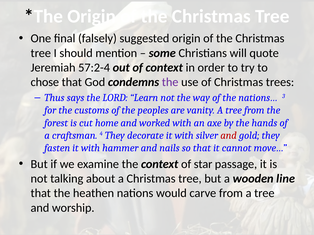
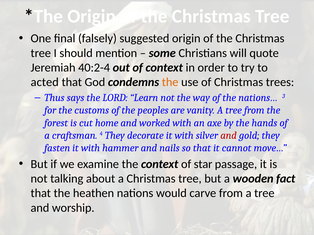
57:2-4: 57:2-4 -> 40:2-4 (94, 68)
chose: chose -> acted (45, 82)
the colour: purple -> orange (170, 82)
line: line -> fact (286, 179)
